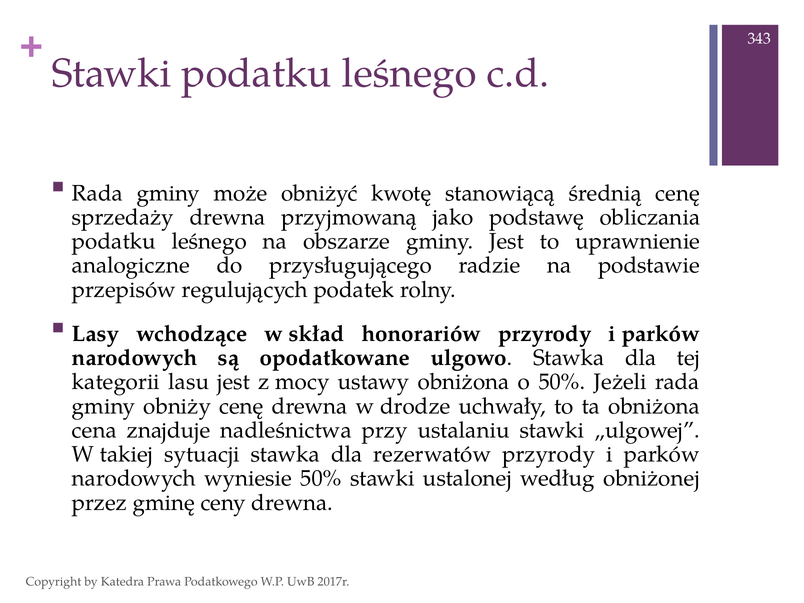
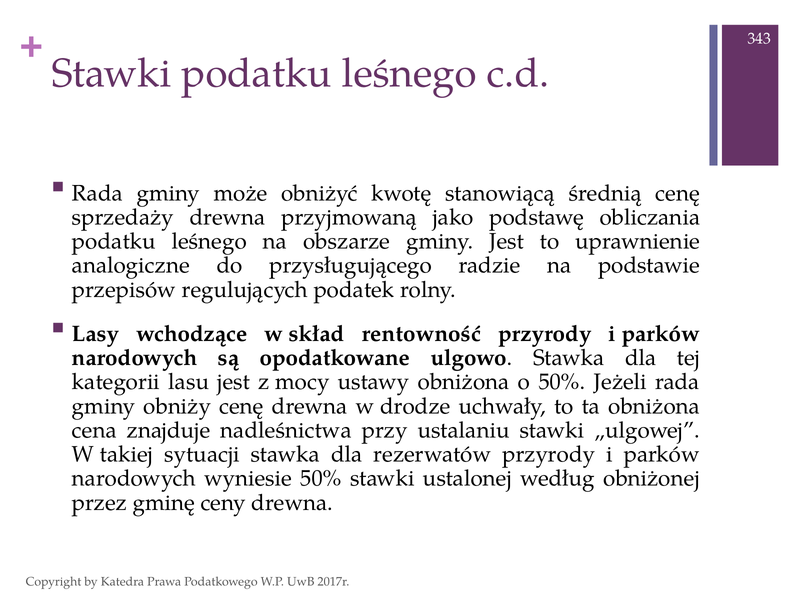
honorariów: honorariów -> rentowność (421, 334)
